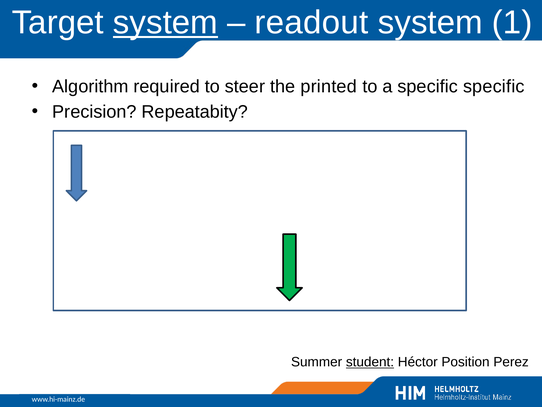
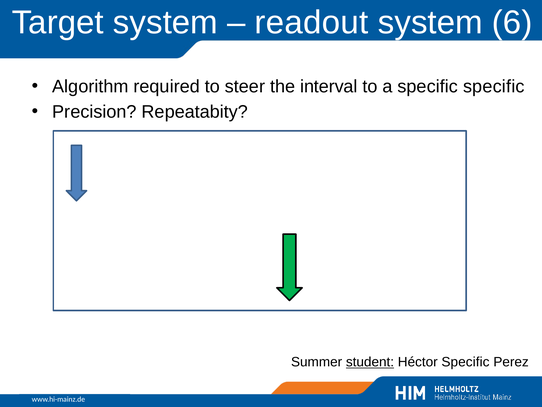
system underline: present -> none (165, 23)
1: 1 -> 6 (512, 23)
printed: printed -> interval (329, 86)
Héctor Position: Position -> Specific (465, 362)
